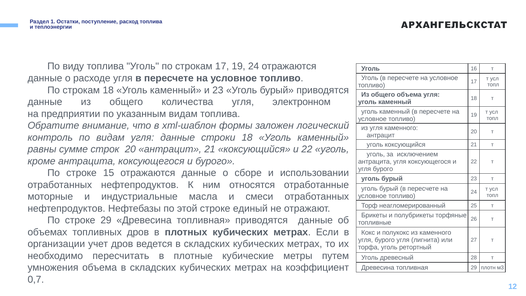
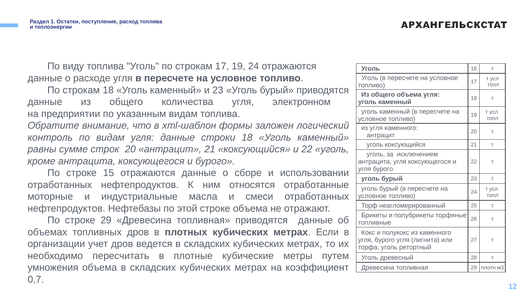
строке единый: единый -> объема (250, 208)
